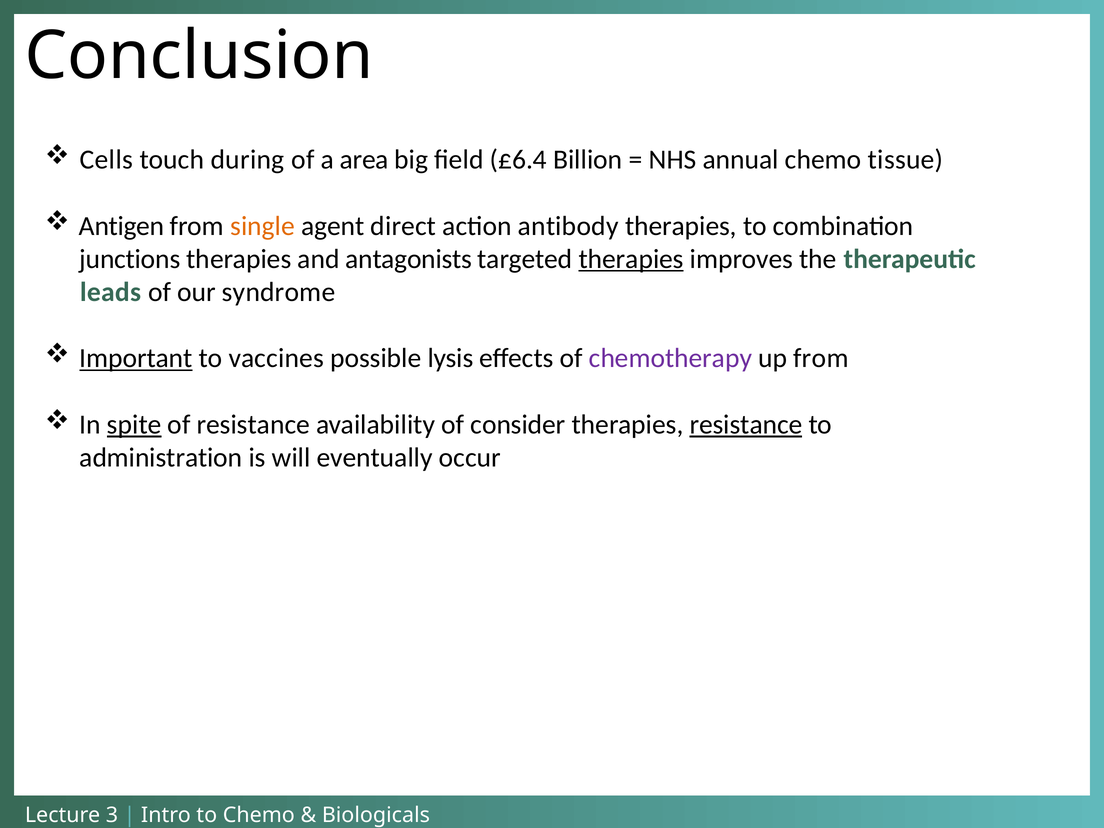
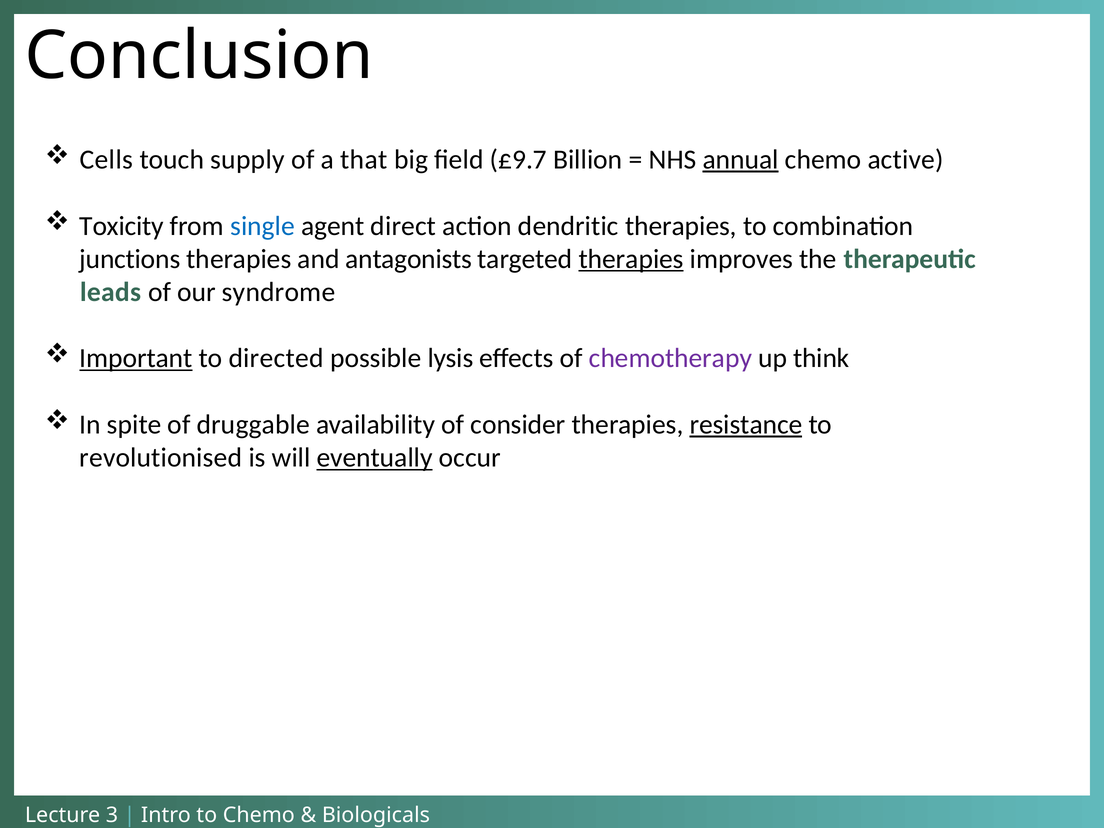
during: during -> supply (248, 160)
area: area -> that (364, 160)
£6.4: £6.4 -> £9.7 (518, 160)
annual underline: none -> present (741, 160)
tissue: tissue -> active (906, 160)
Antigen: Antigen -> Toxicity (122, 226)
single colour: orange -> blue (263, 226)
antibody: antibody -> dendritic (568, 226)
vaccines: vaccines -> directed (276, 358)
up from: from -> think (821, 358)
spite underline: present -> none (134, 425)
of resistance: resistance -> druggable (253, 425)
administration: administration -> revolutionised (161, 458)
eventually underline: none -> present (375, 458)
